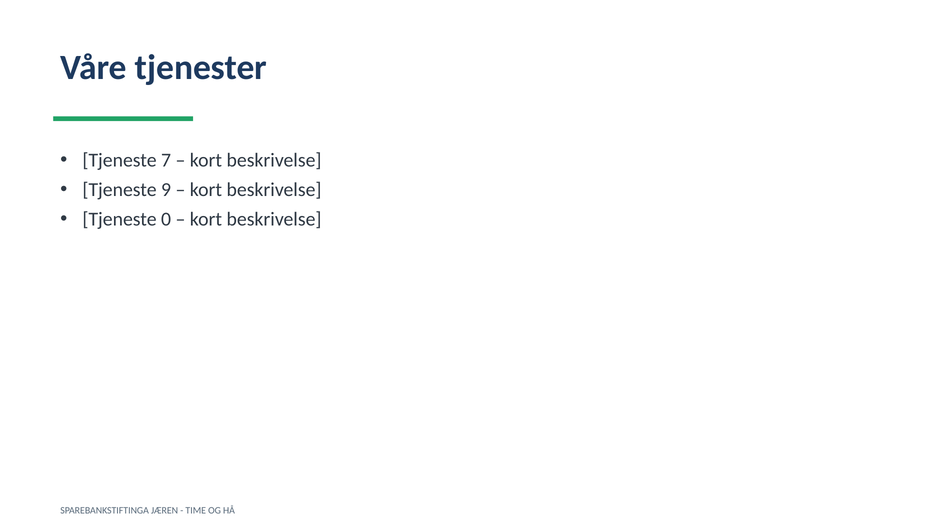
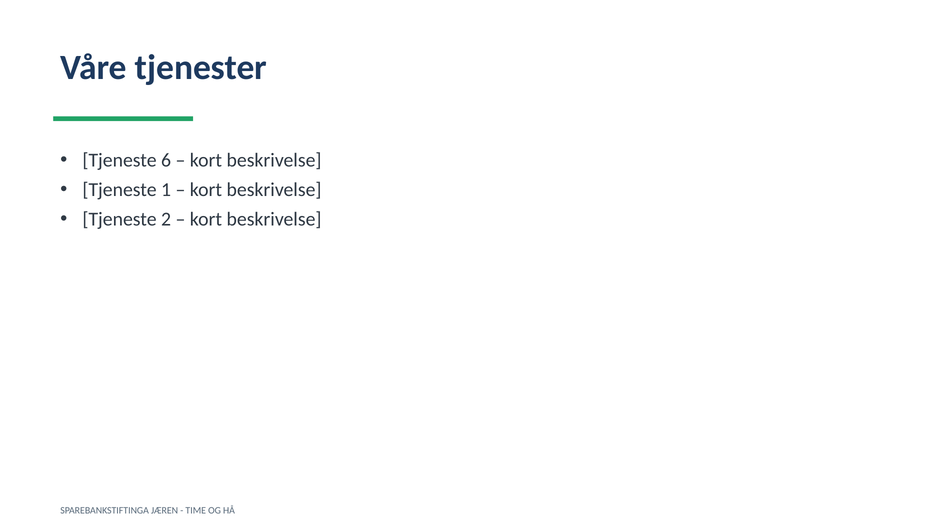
7: 7 -> 6 (166, 160)
9: 9 -> 1 (166, 190)
0: 0 -> 2 (166, 220)
